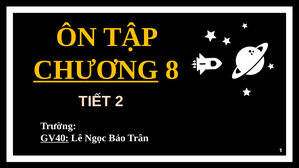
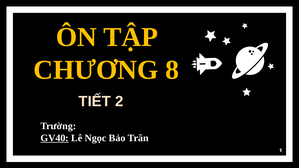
CHƯƠNG underline: present -> none (96, 70)
